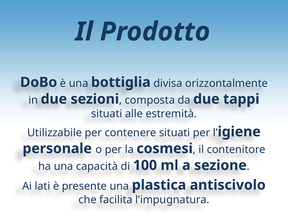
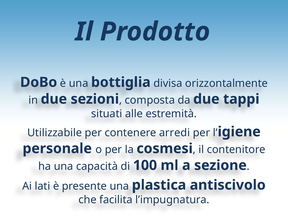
contenere situati: situati -> arredi (175, 133)
